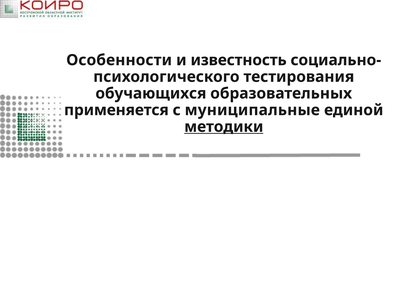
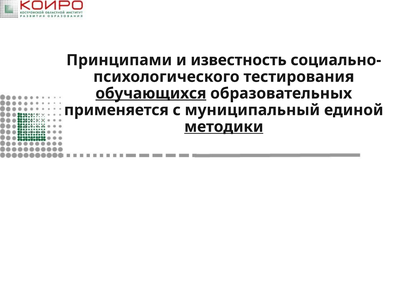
Особенности: Особенности -> Принципами (119, 60)
обучающихся underline: none -> present (151, 94)
муниципальные: муниципальные -> муниципальный (252, 110)
